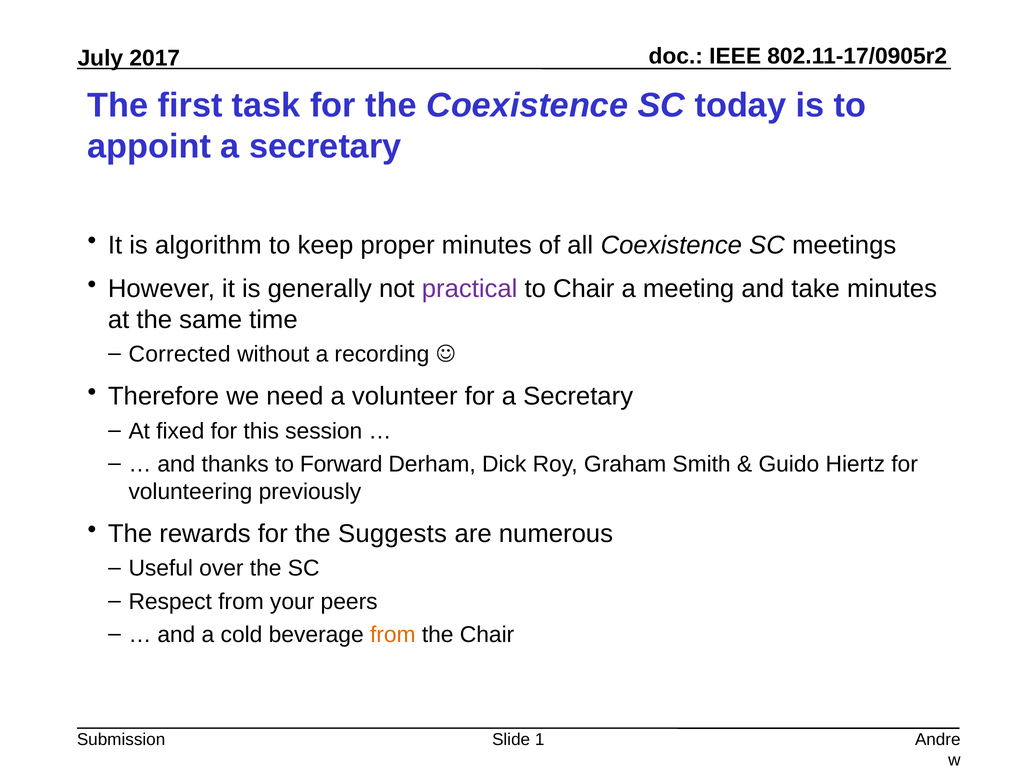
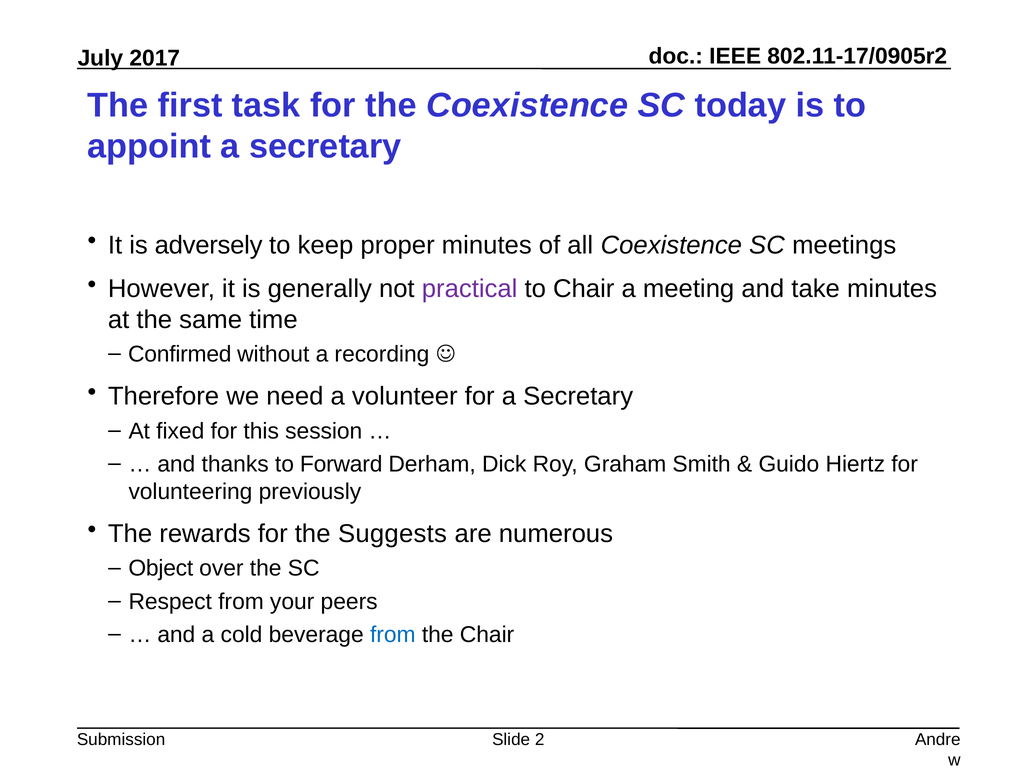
algorithm: algorithm -> adversely (209, 245)
Corrected: Corrected -> Confirmed (180, 354)
Useful: Useful -> Object (161, 568)
from colour: orange -> blue (393, 635)
1: 1 -> 2 (540, 739)
